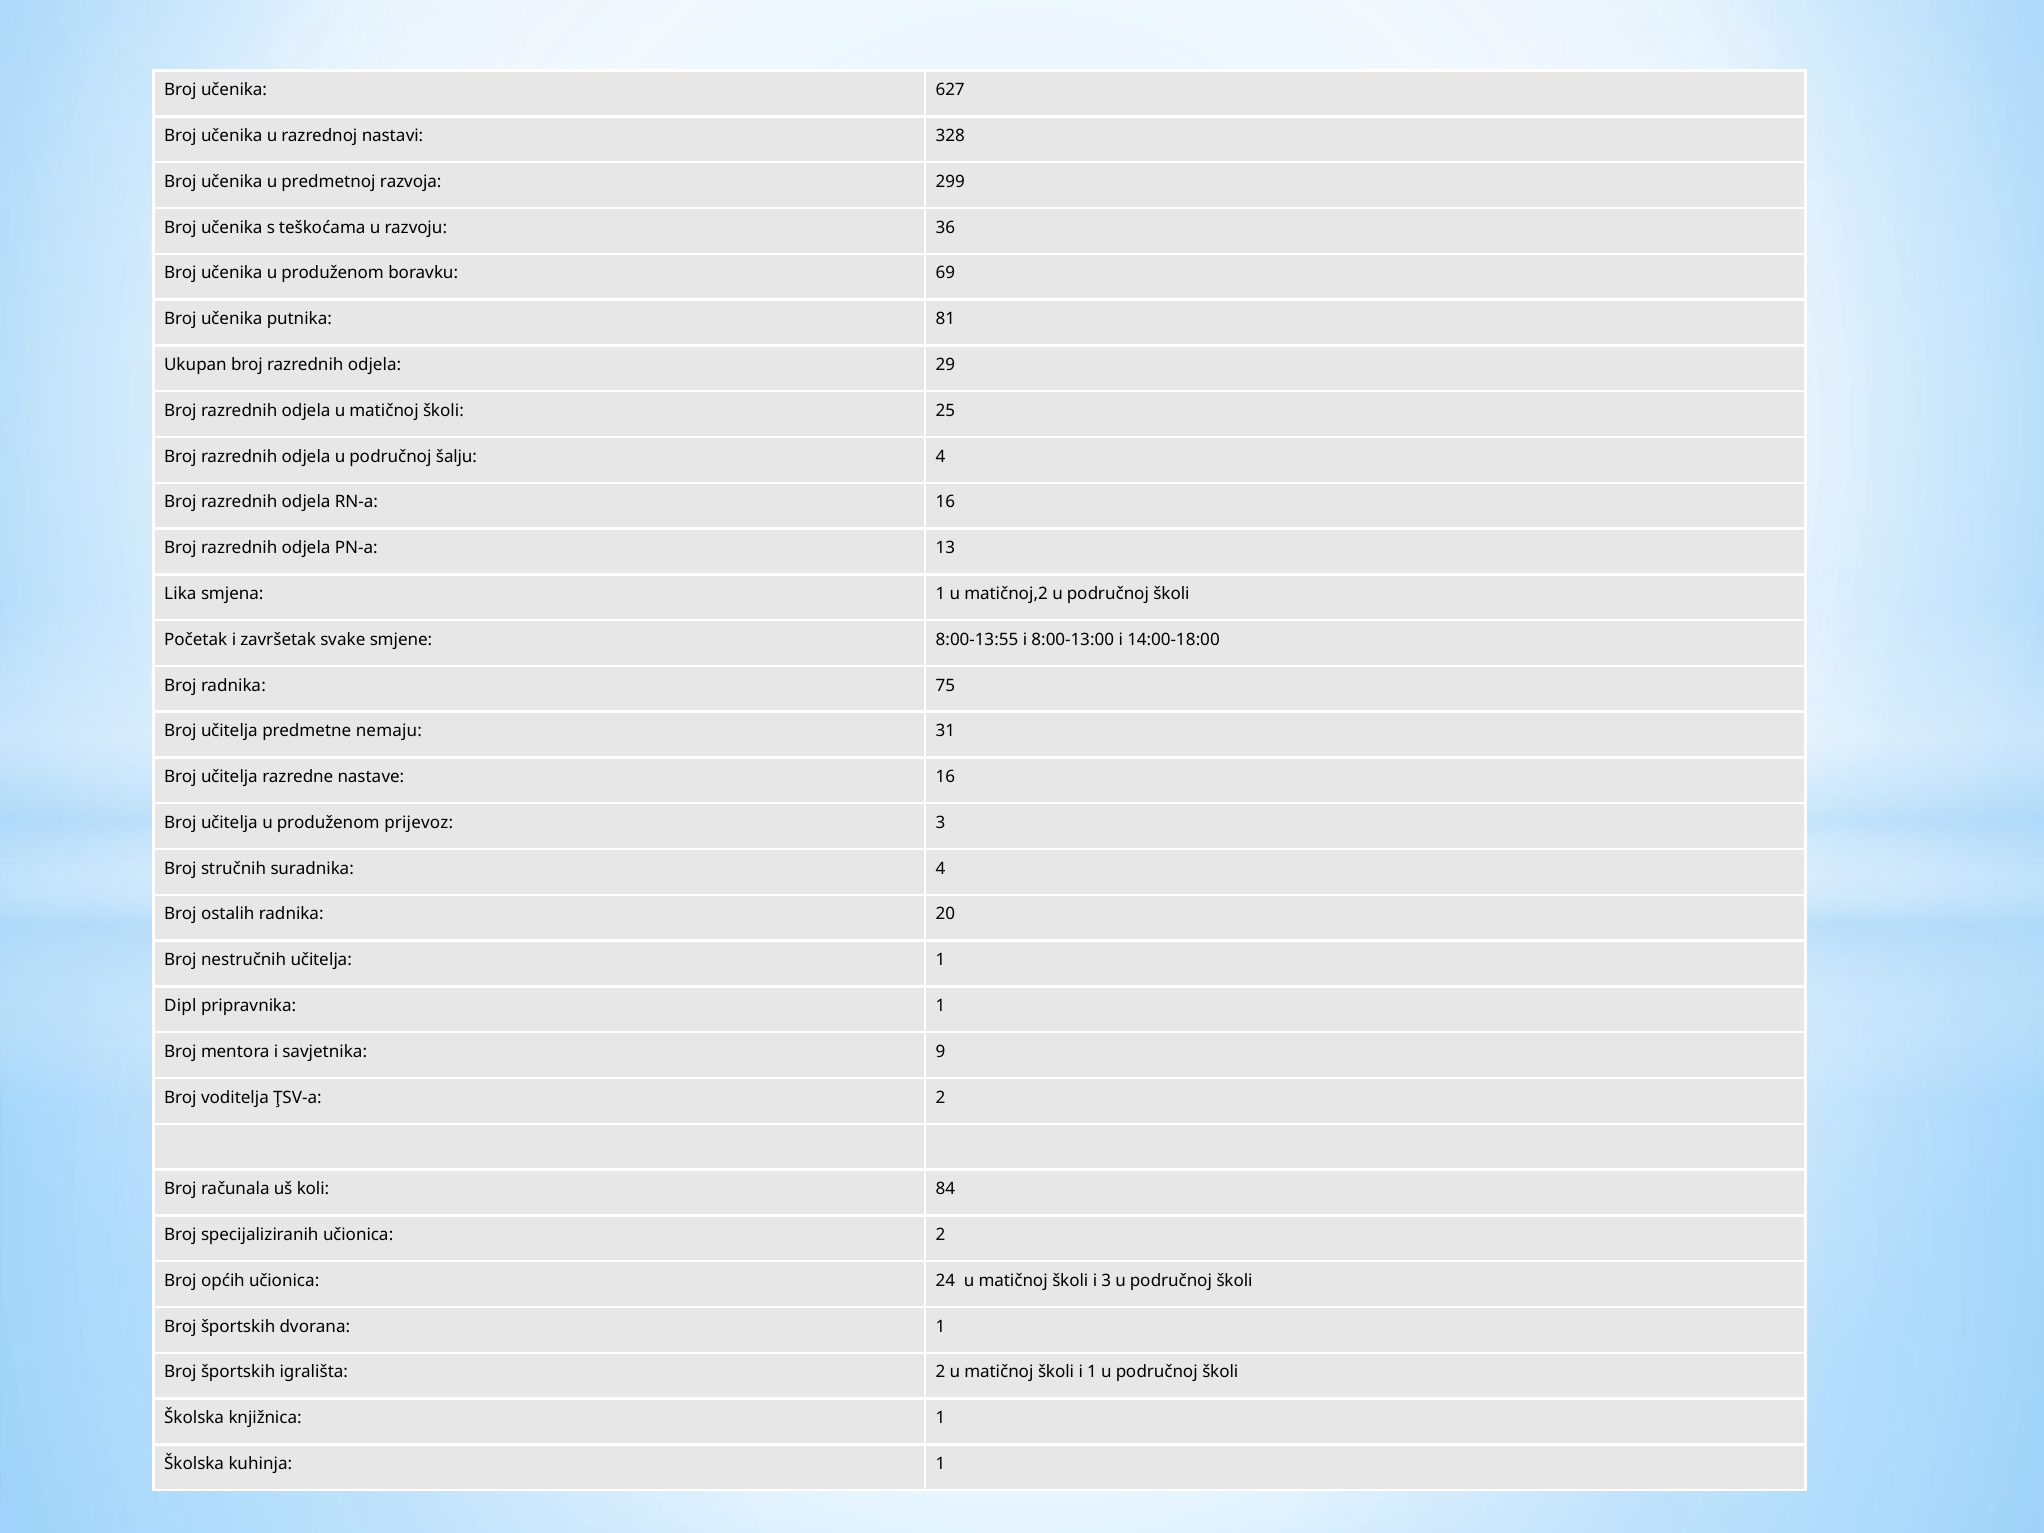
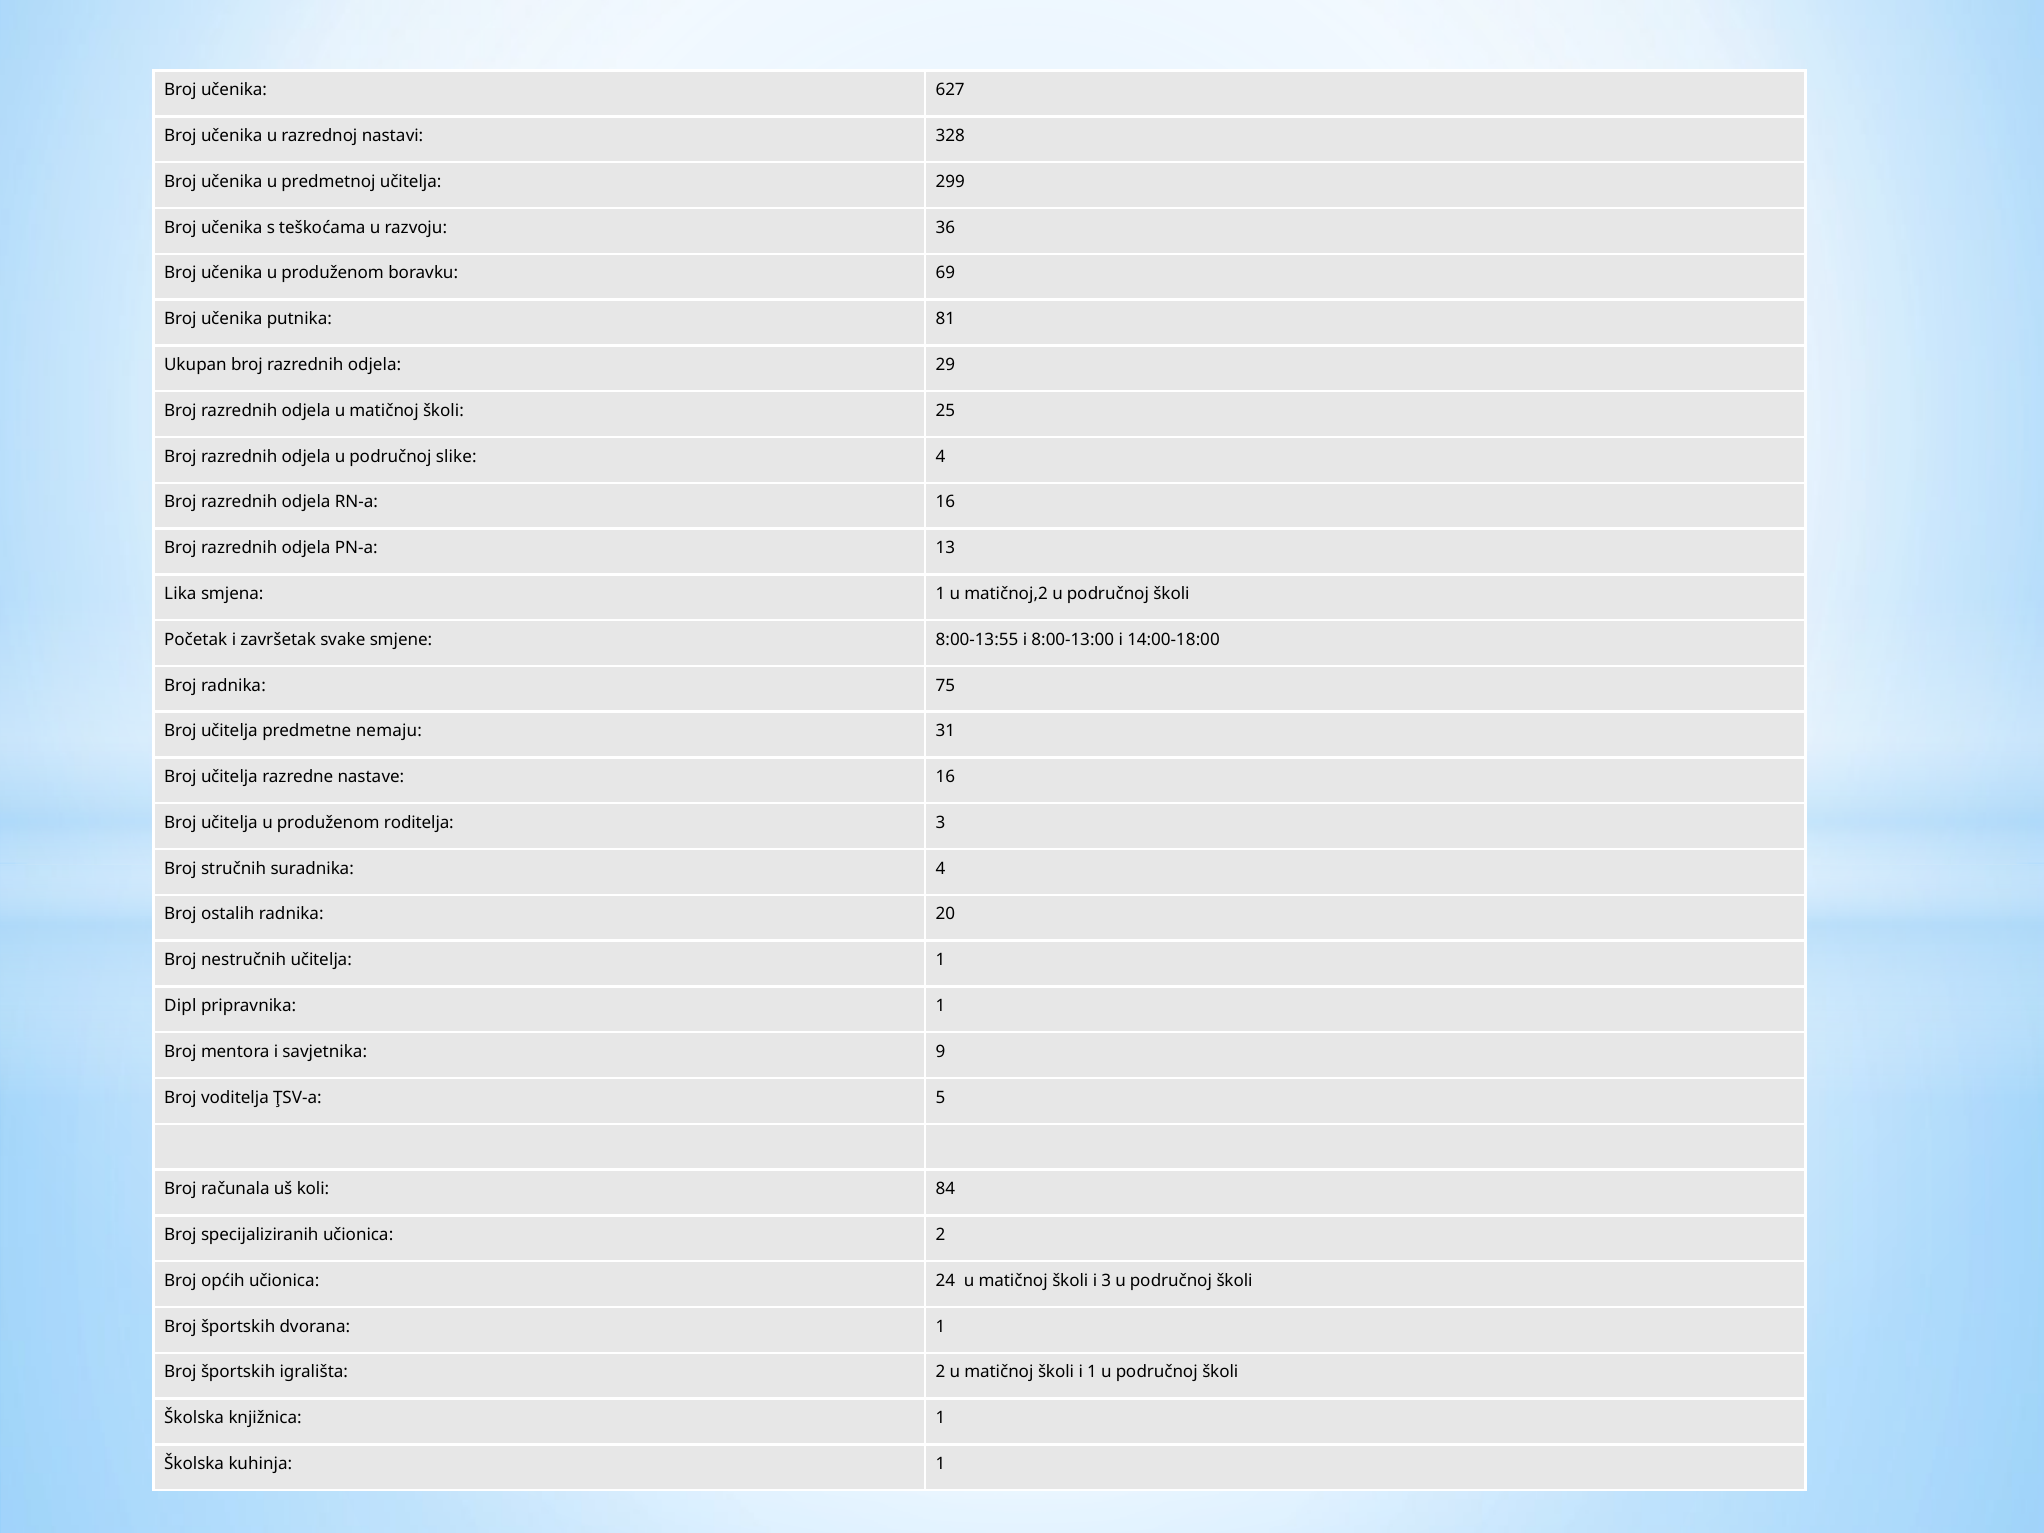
predmetnoj razvoja: razvoja -> učitelja (411, 182)
šalju: šalju -> slike (456, 456)
prijevoz: prijevoz -> roditelja (419, 823)
ŢSV-a 2: 2 -> 5 (941, 1097)
